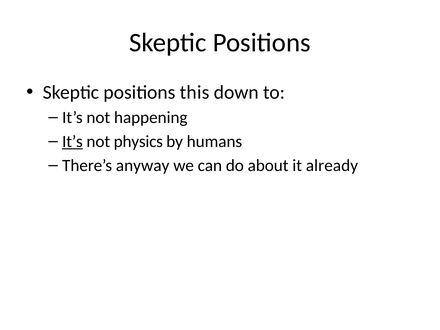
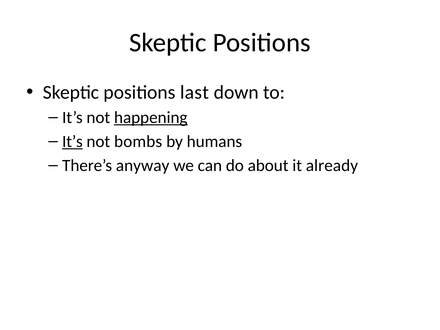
this: this -> last (195, 92)
happening underline: none -> present (151, 118)
physics: physics -> bombs (138, 142)
